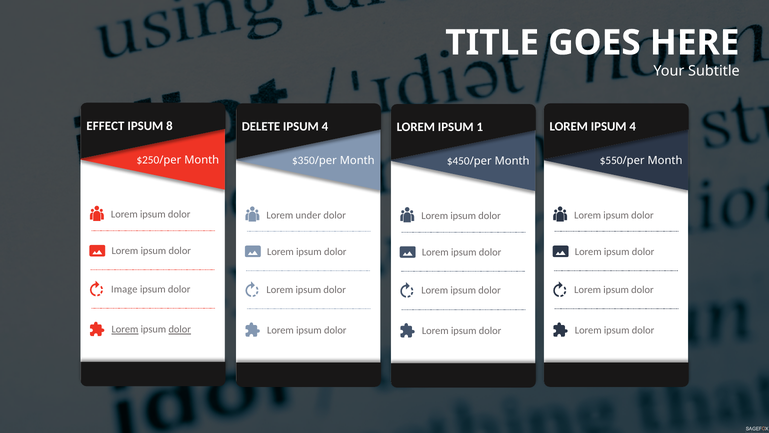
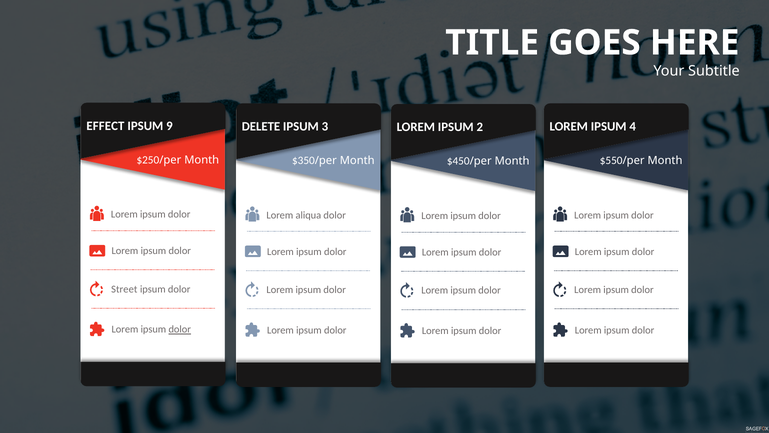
8: 8 -> 9 (169, 126)
4: 4 -> 3 (325, 126)
1: 1 -> 2 (480, 127)
under: under -> aliqua (308, 215)
Image: Image -> Street (124, 289)
Lorem underline: present -> none (125, 329)
